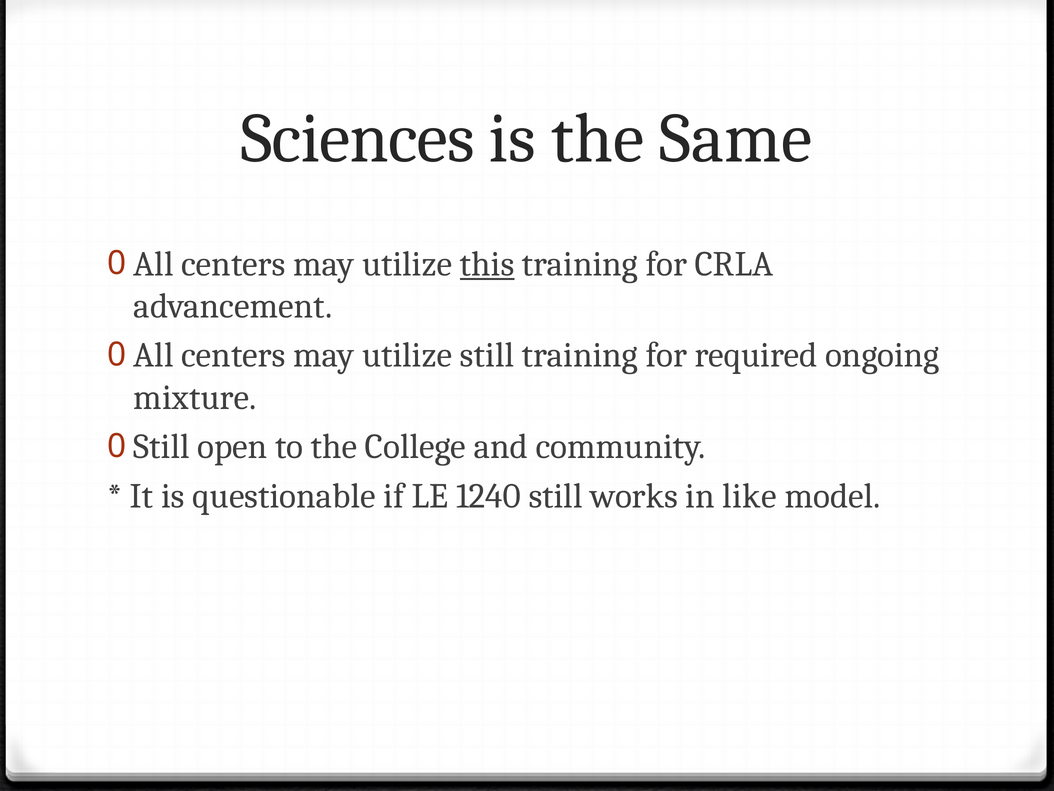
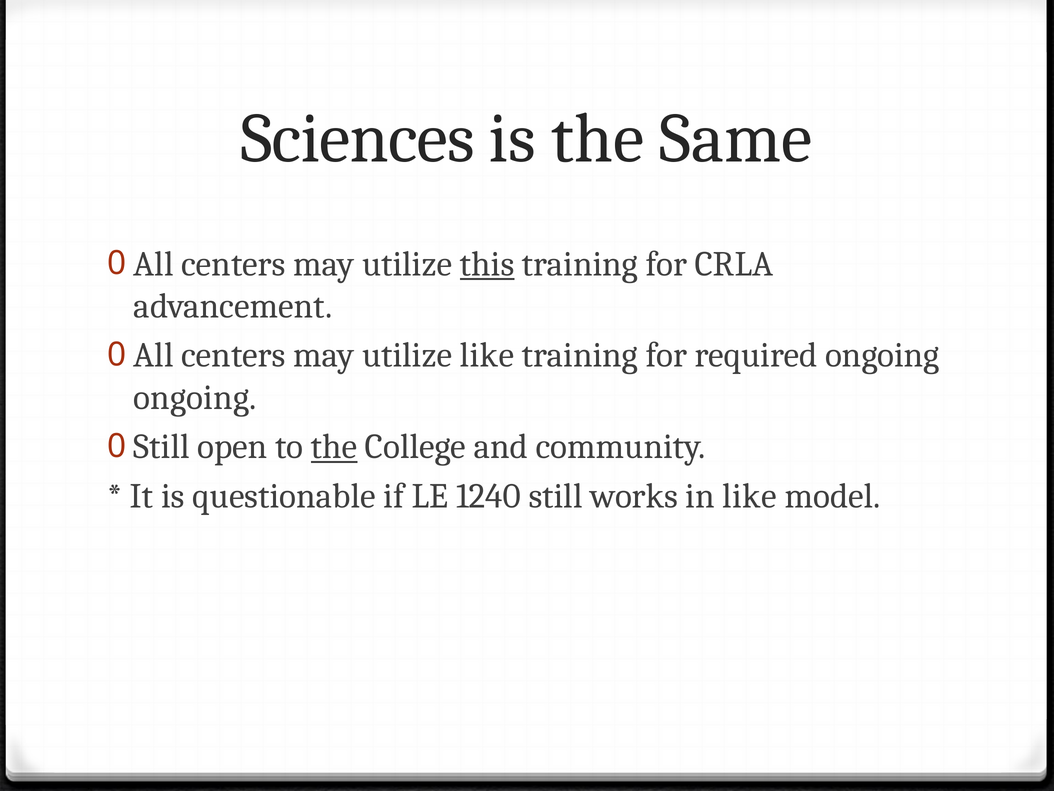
utilize still: still -> like (487, 355)
mixture: mixture -> ongoing (195, 397)
the underline: none -> present (334, 446)
